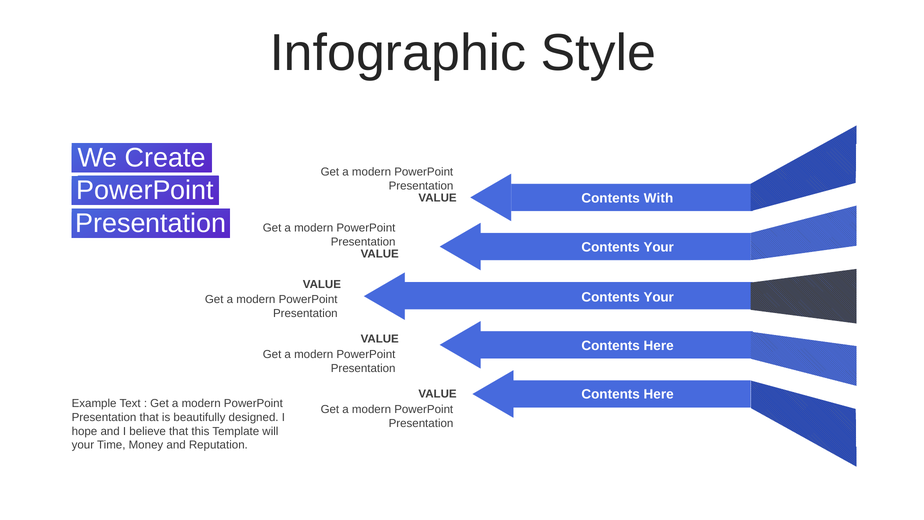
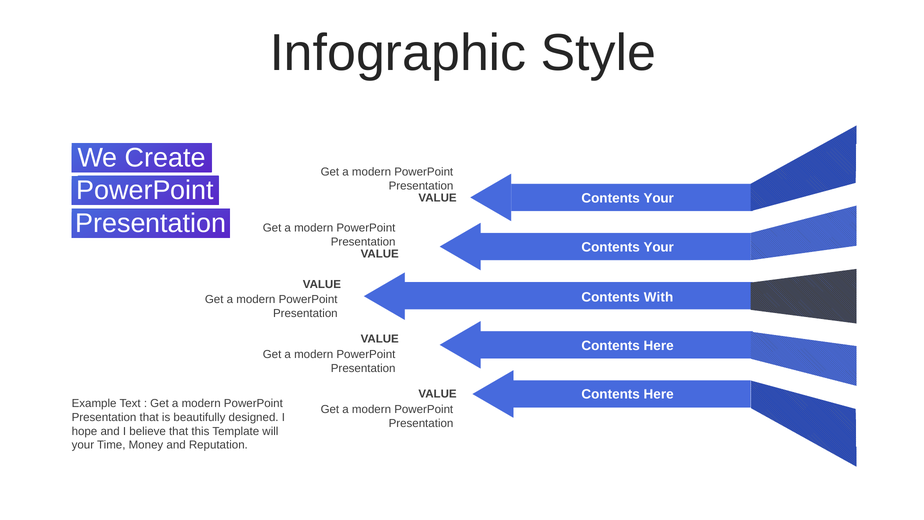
VALUE Contents With: With -> Your (659, 198)
Your: Your -> With (659, 297)
